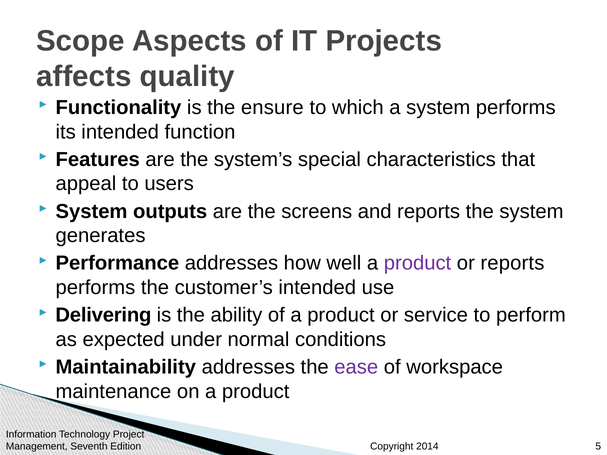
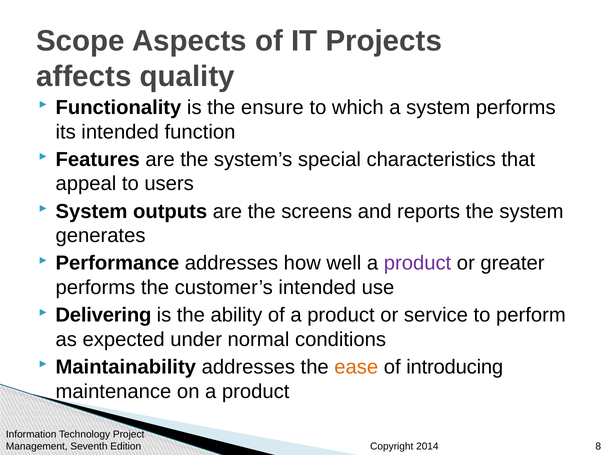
or reports: reports -> greater (512, 263)
ease colour: purple -> orange (356, 367)
workspace: workspace -> introducing (455, 367)
5: 5 -> 8 (598, 447)
